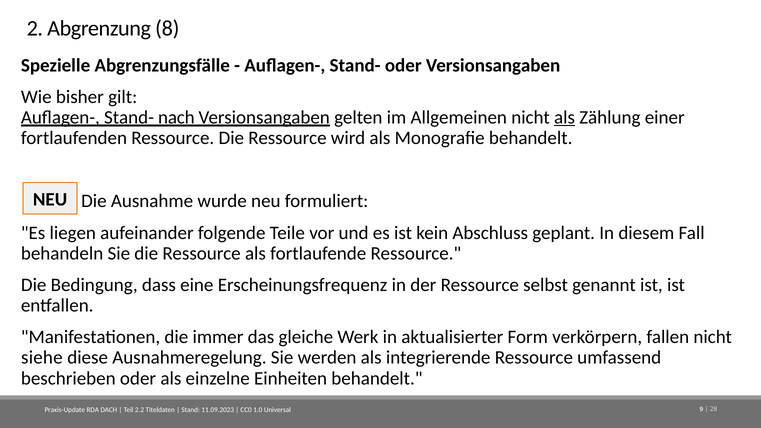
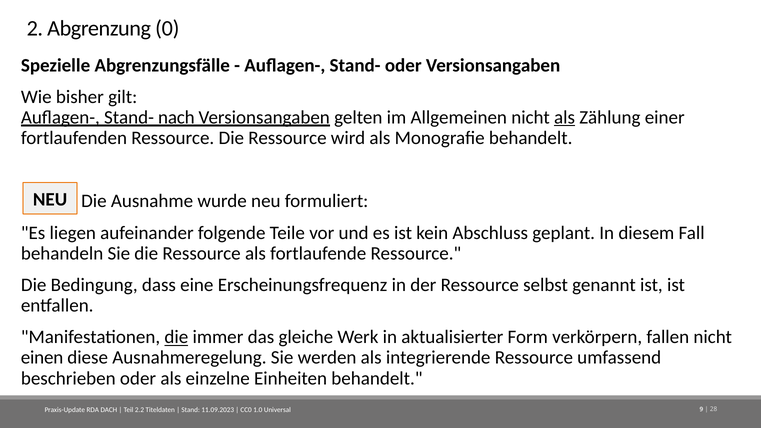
8: 8 -> 0 (167, 28)
die underline: none -> present (176, 337)
siehe: siehe -> einen (42, 358)
